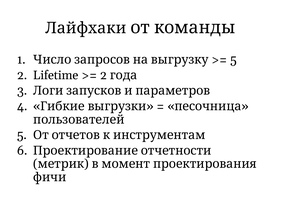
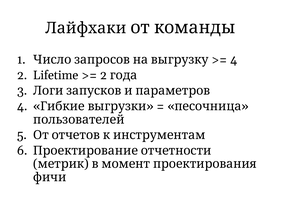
5: 5 -> 4 (234, 60)
